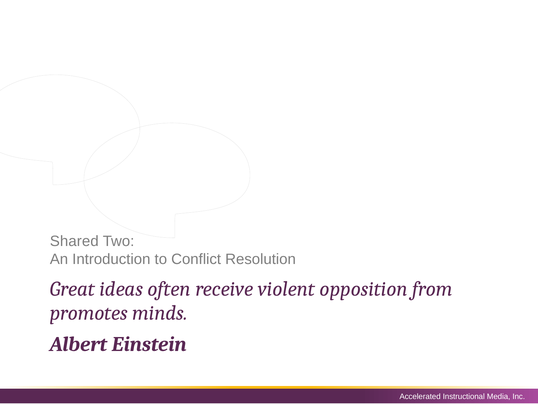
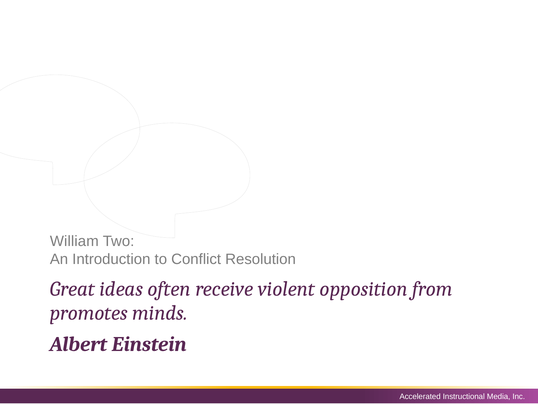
Shared: Shared -> William (74, 241)
